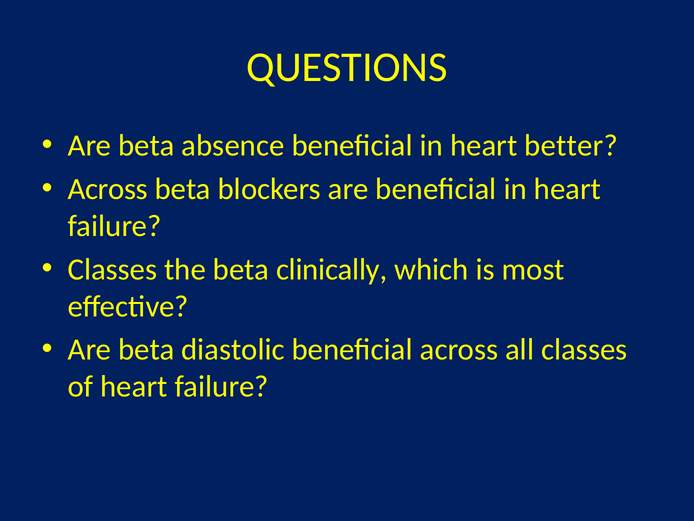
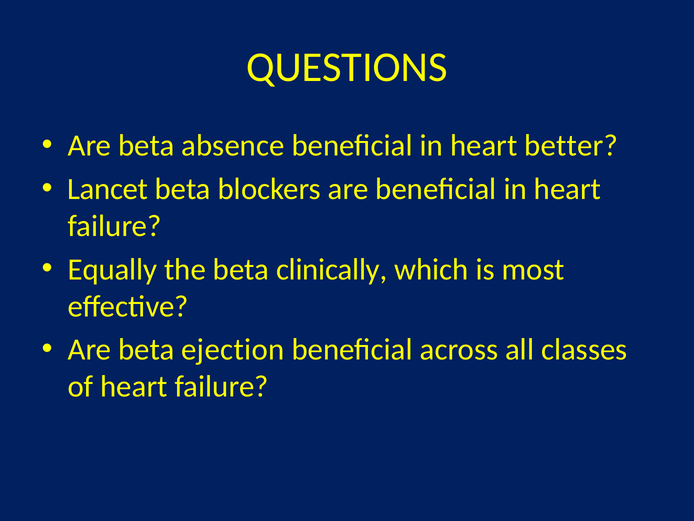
Across: Across -> Lancet (108, 189)
Classes: Classes -> Equally (112, 269)
diastolic: diastolic -> ejection (233, 349)
